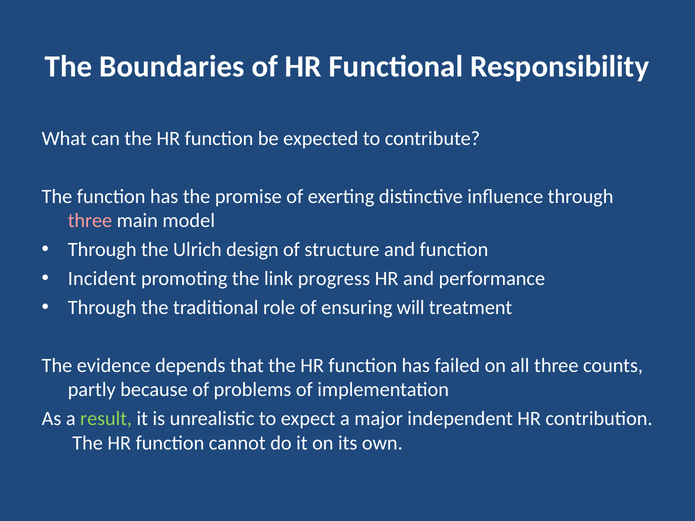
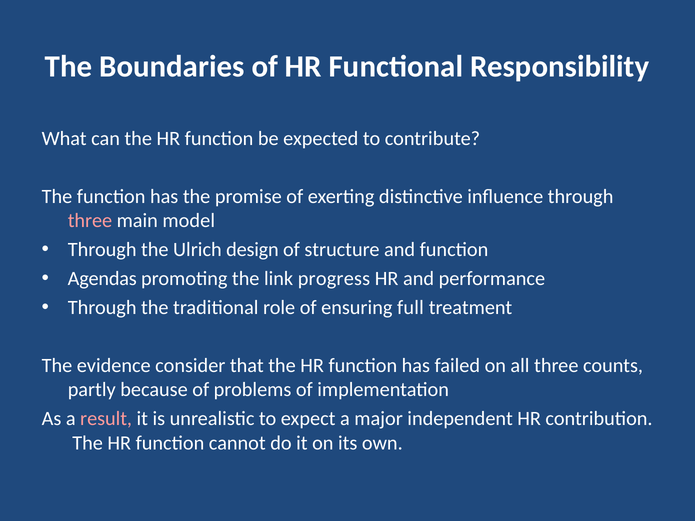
Incident: Incident -> Agendas (102, 279)
will: will -> full (410, 308)
depends: depends -> consider (190, 366)
result colour: light green -> pink (106, 419)
